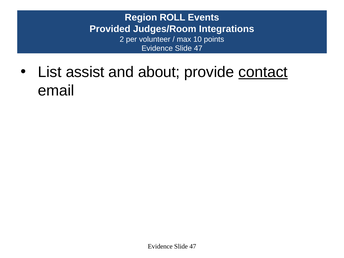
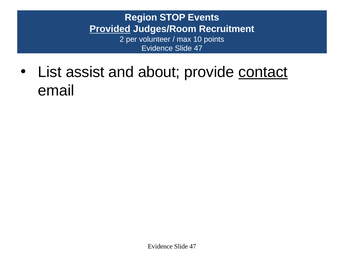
ROLL: ROLL -> STOP (173, 18)
Provided underline: none -> present (110, 29)
Integrations: Integrations -> Recruitment (227, 29)
